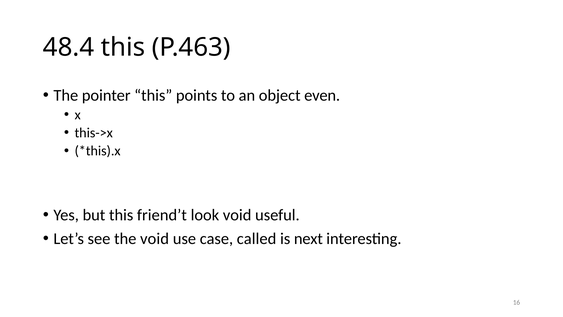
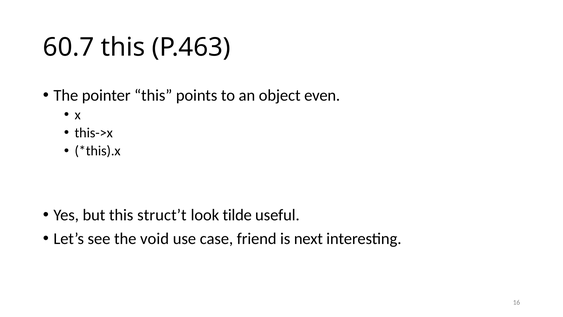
48.4: 48.4 -> 60.7 (69, 47)
friend’t: friend’t -> struct’t (162, 215)
look void: void -> tilde (237, 215)
called: called -> friend (257, 238)
